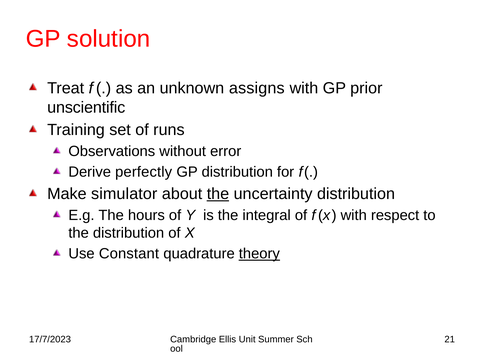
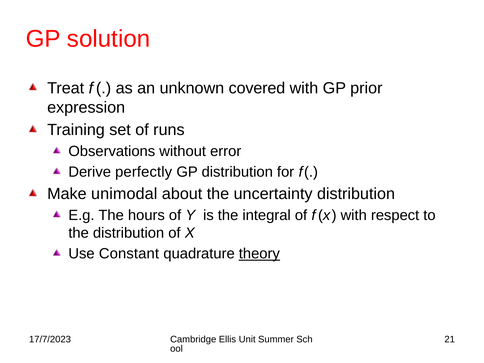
assigns: assigns -> covered (257, 88)
unscientific: unscientific -> expression (86, 107)
simulator: simulator -> unimodal (124, 194)
the underline: present -> none (218, 194)
